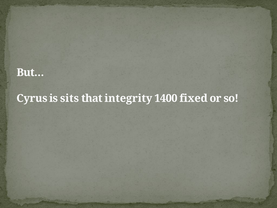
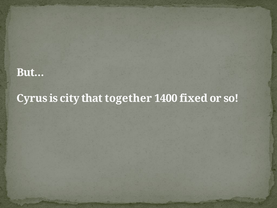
sits: sits -> city (70, 98)
integrity: integrity -> together (128, 98)
